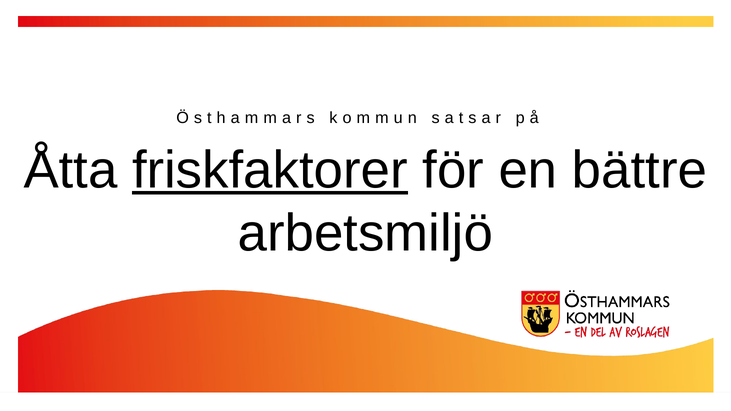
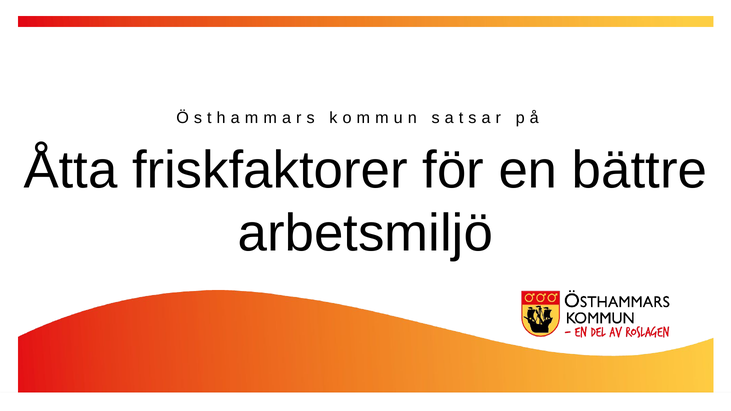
friskfaktorer underline: present -> none (270, 170)
